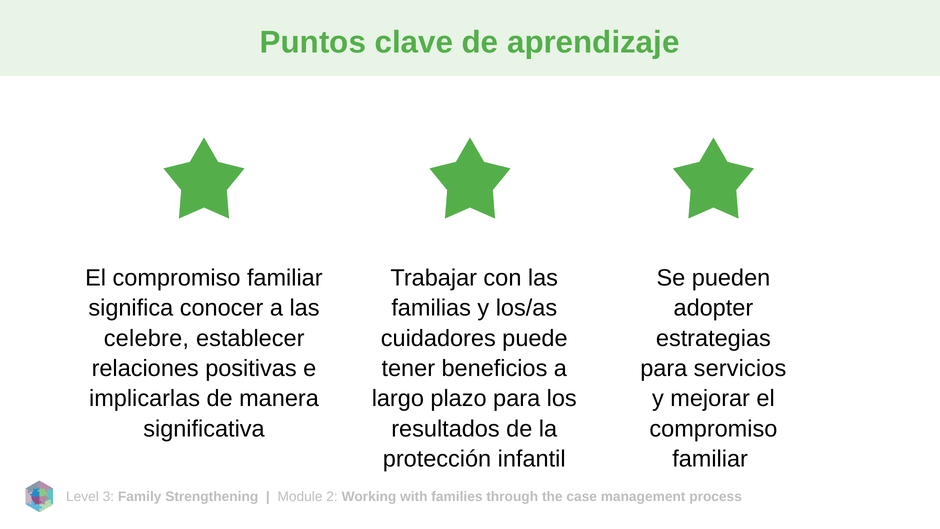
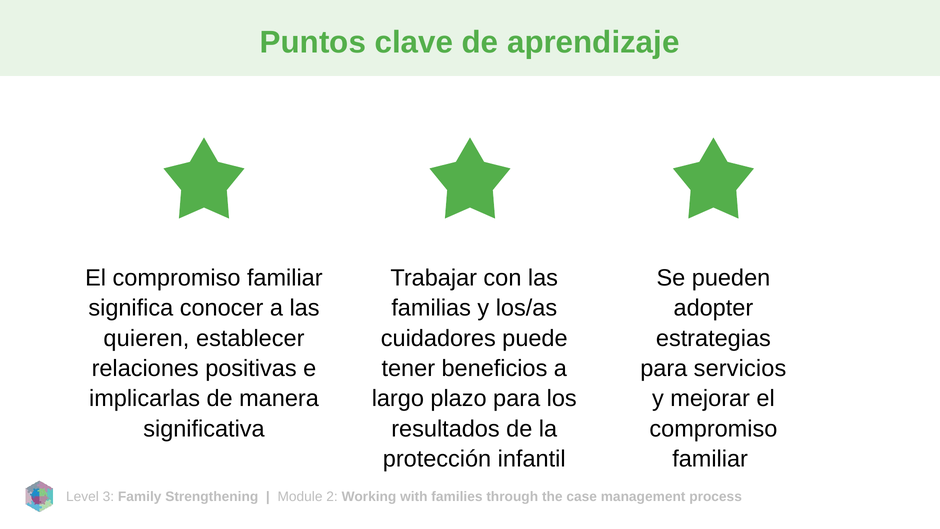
celebre: celebre -> quieren (146, 338)
